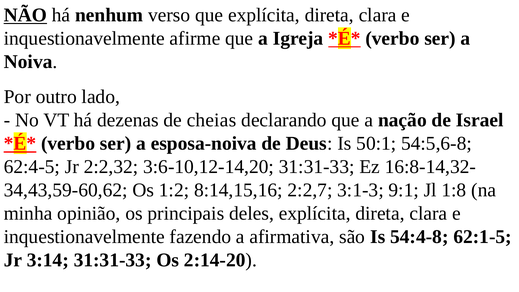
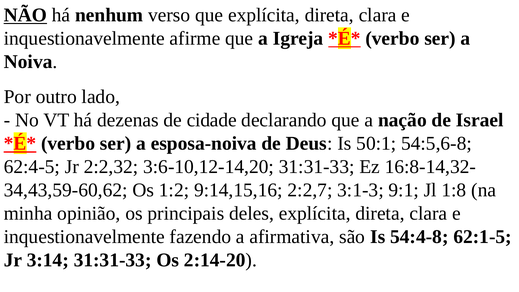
cheias: cheias -> cidade (212, 120)
8:14,15,16: 8:14,15,16 -> 9:14,15,16 (238, 190)
